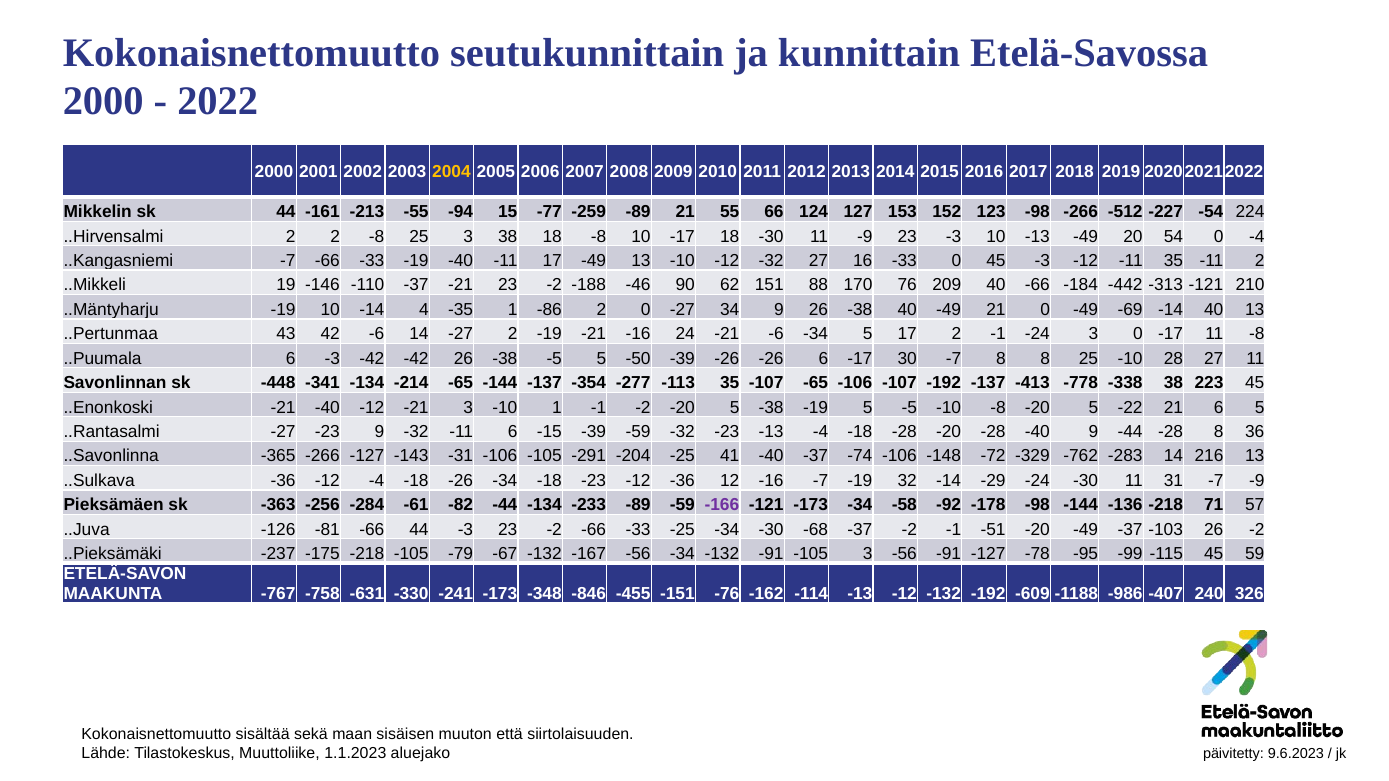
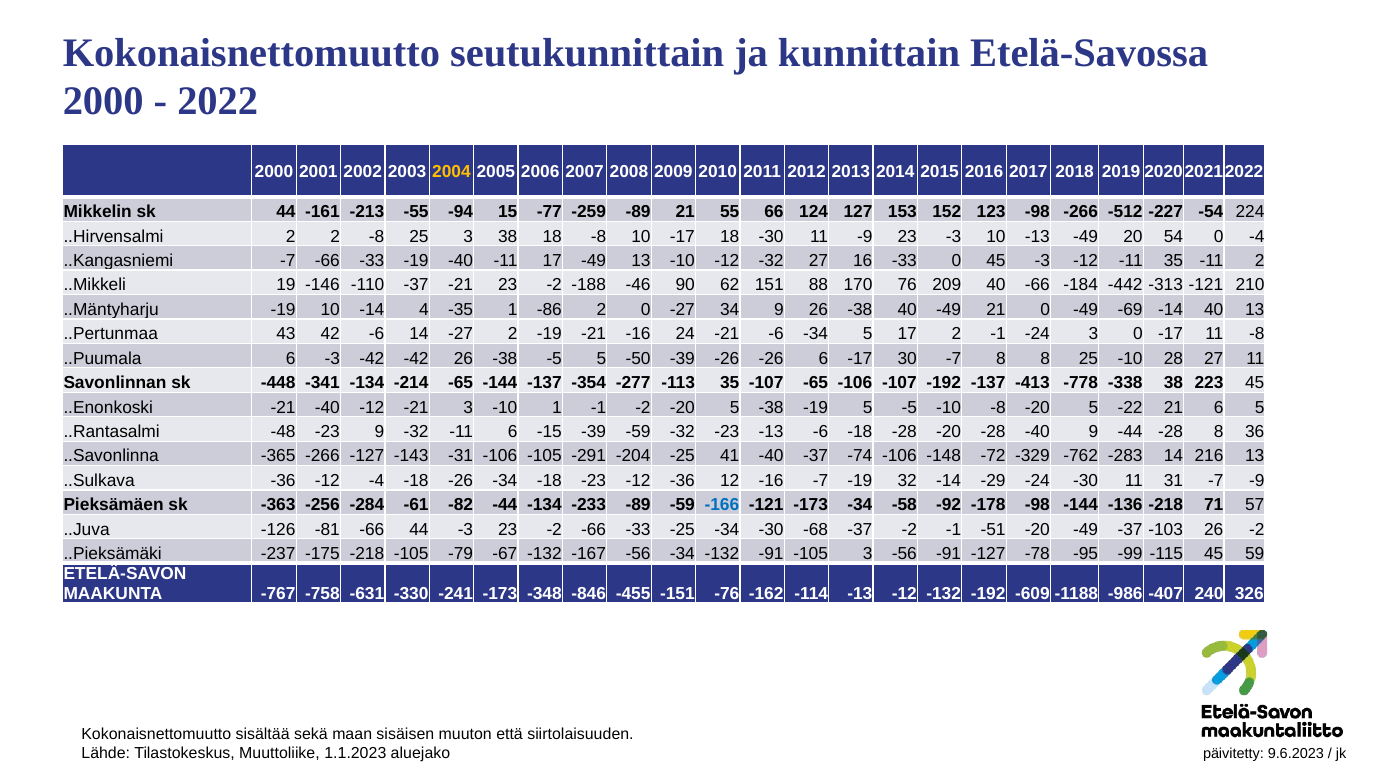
..Rantasalmi -27: -27 -> -48 (283, 432)
-13 -4: -4 -> -6 (820, 432)
-166 colour: purple -> blue (722, 505)
